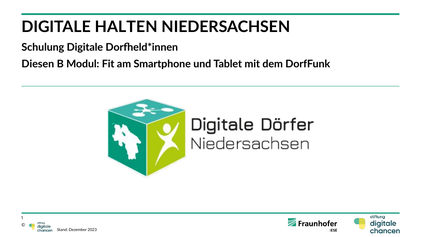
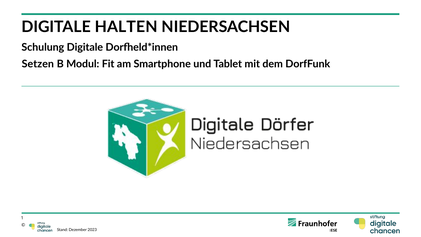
Diesen: Diesen -> Setzen (38, 64)
